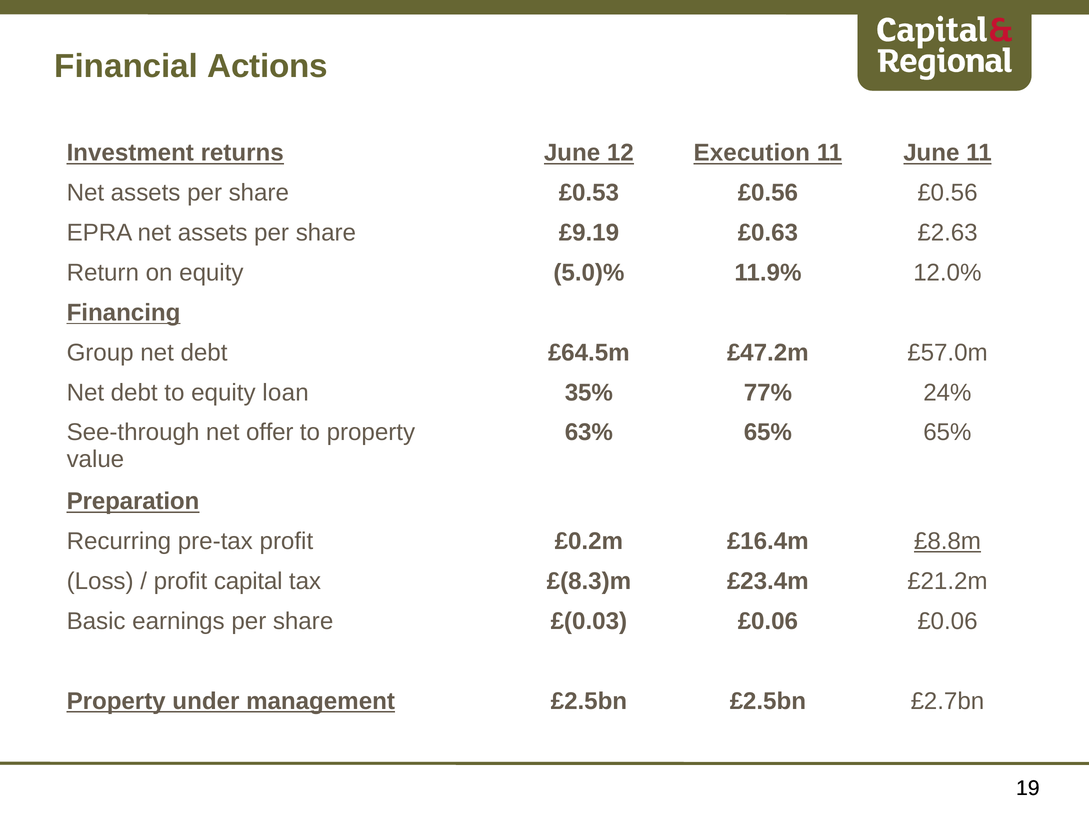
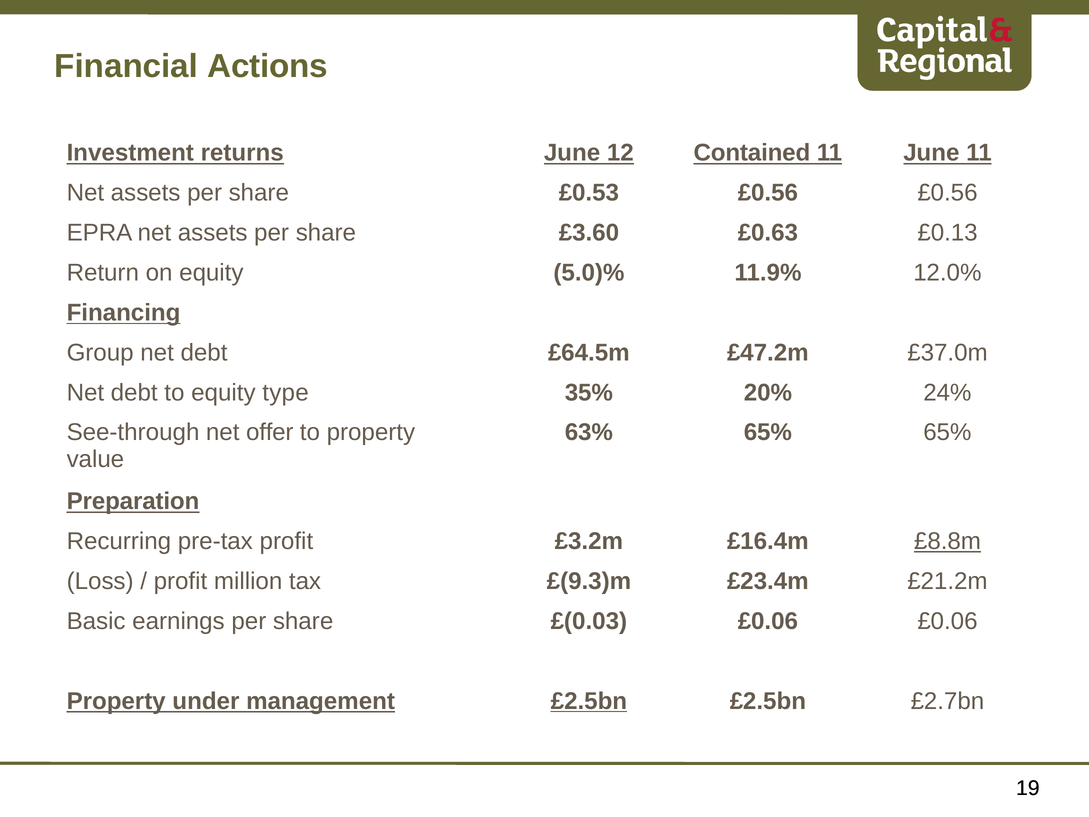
Execution: Execution -> Contained (752, 153)
£9.19: £9.19 -> £3.60 (589, 233)
£2.63: £2.63 -> £0.13 (948, 233)
£57.0m: £57.0m -> £37.0m (947, 353)
loan: loan -> type (286, 392)
77%: 77% -> 20% (768, 392)
£0.2m: £0.2m -> £3.2m (589, 541)
capital: capital -> million (248, 581)
£(8.3)m: £(8.3)m -> £(9.3)m (589, 581)
£2.5bn underline: none -> present (589, 701)
